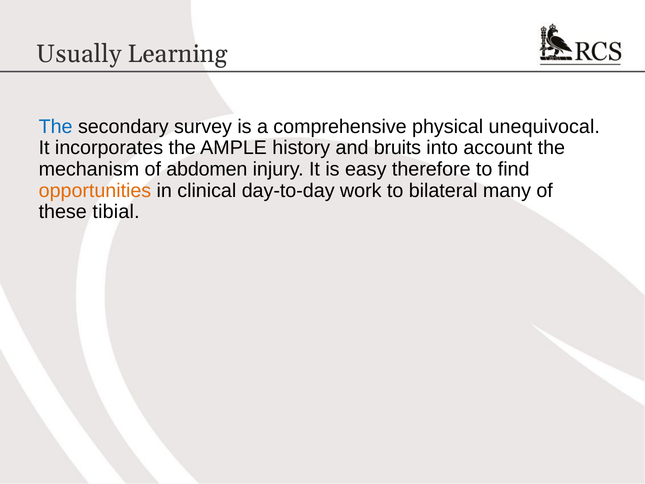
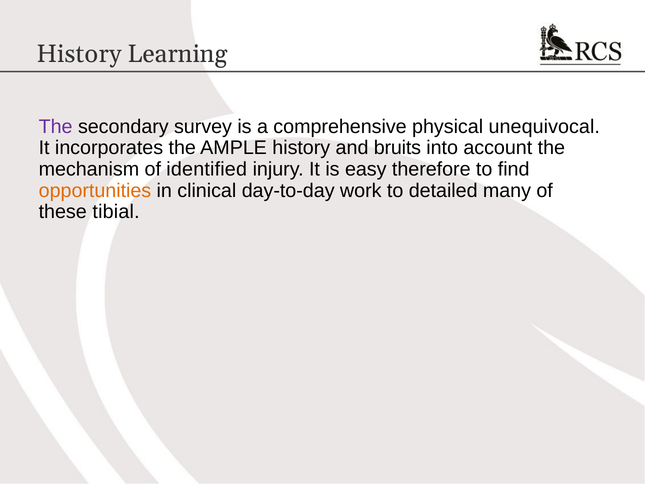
Usually: Usually -> History (79, 54)
The colour: blue -> purple (56, 127)
abdomen: abdomen -> identified (207, 169)
bilateral: bilateral -> detailed (443, 190)
